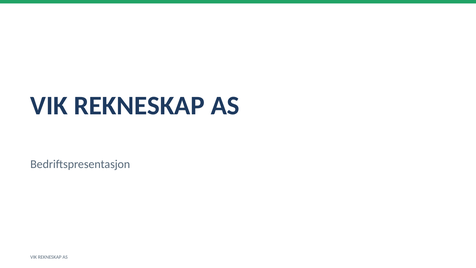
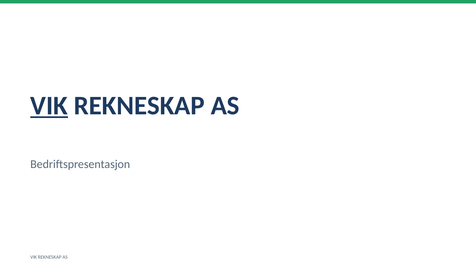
VIK underline: none -> present (49, 106)
